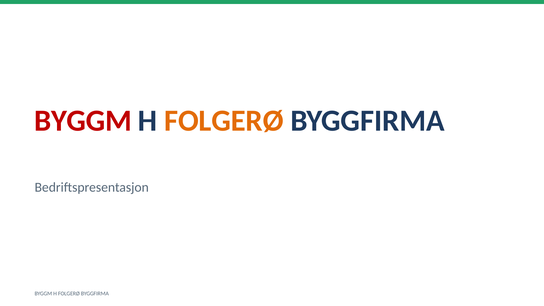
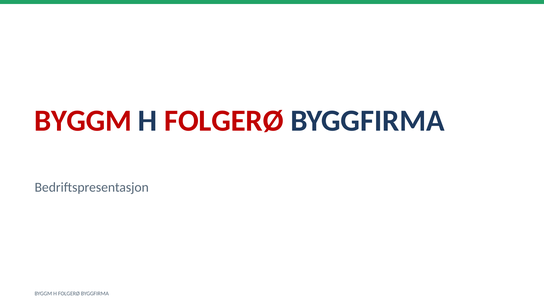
FOLGERØ colour: orange -> red (224, 121)
